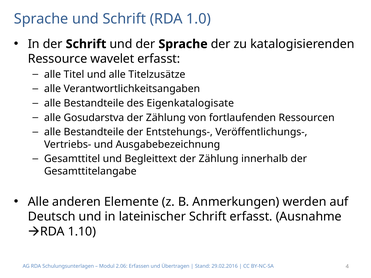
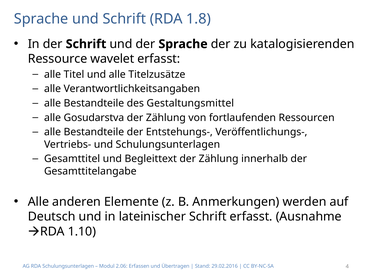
1.0: 1.0 -> 1.8 (199, 19)
Eigenkatalogisate: Eigenkatalogisate -> Gestaltungsmittel (190, 103)
und Ausgabebezeichnung: Ausgabebezeichnung -> Schulungsunterlagen (168, 145)
